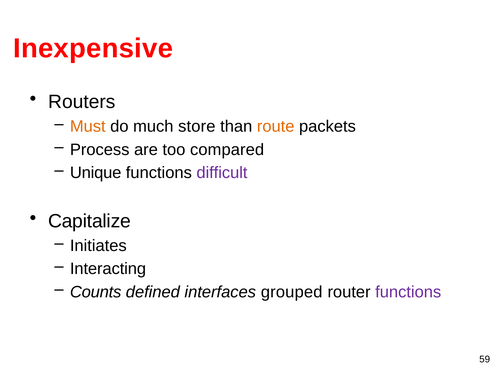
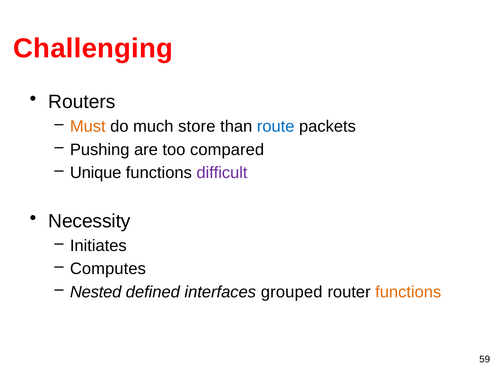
Inexpensive: Inexpensive -> Challenging (93, 49)
route colour: orange -> blue (276, 127)
Process: Process -> Pushing (100, 150)
Capitalize: Capitalize -> Necessity (89, 221)
Interacting: Interacting -> Computes (108, 269)
Counts: Counts -> Nested (96, 292)
functions colour: purple -> orange (408, 292)
